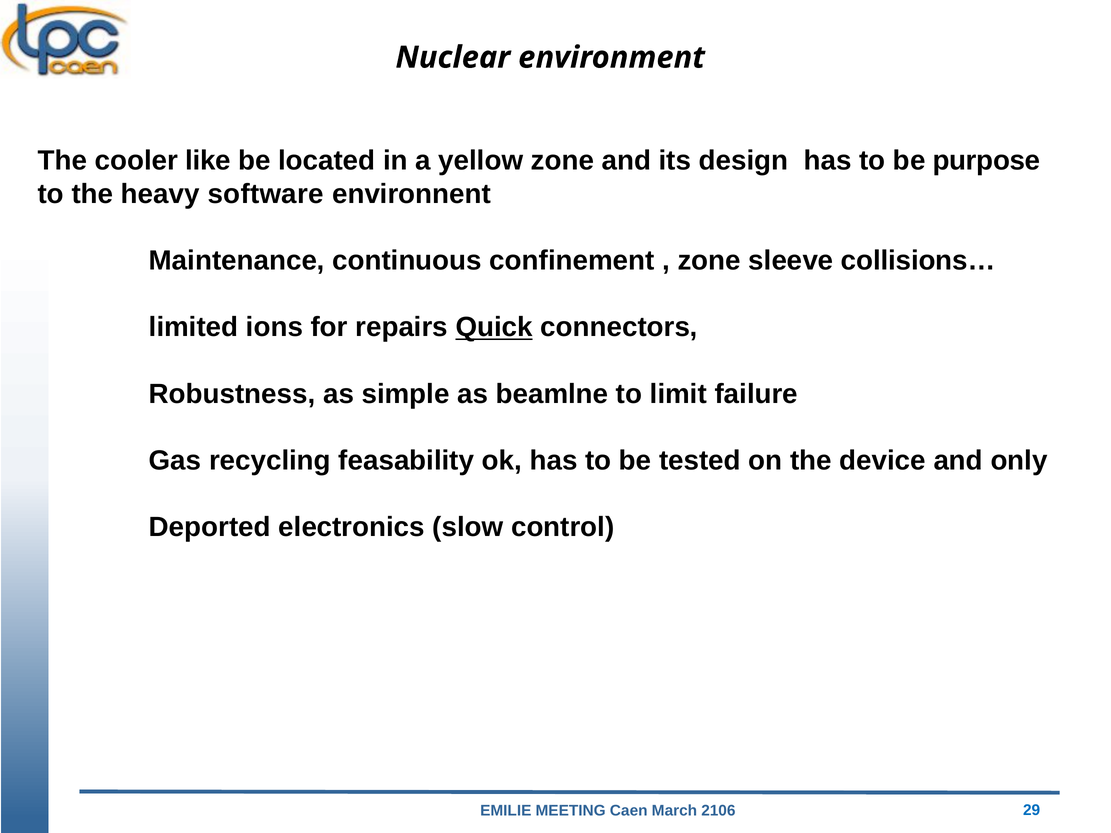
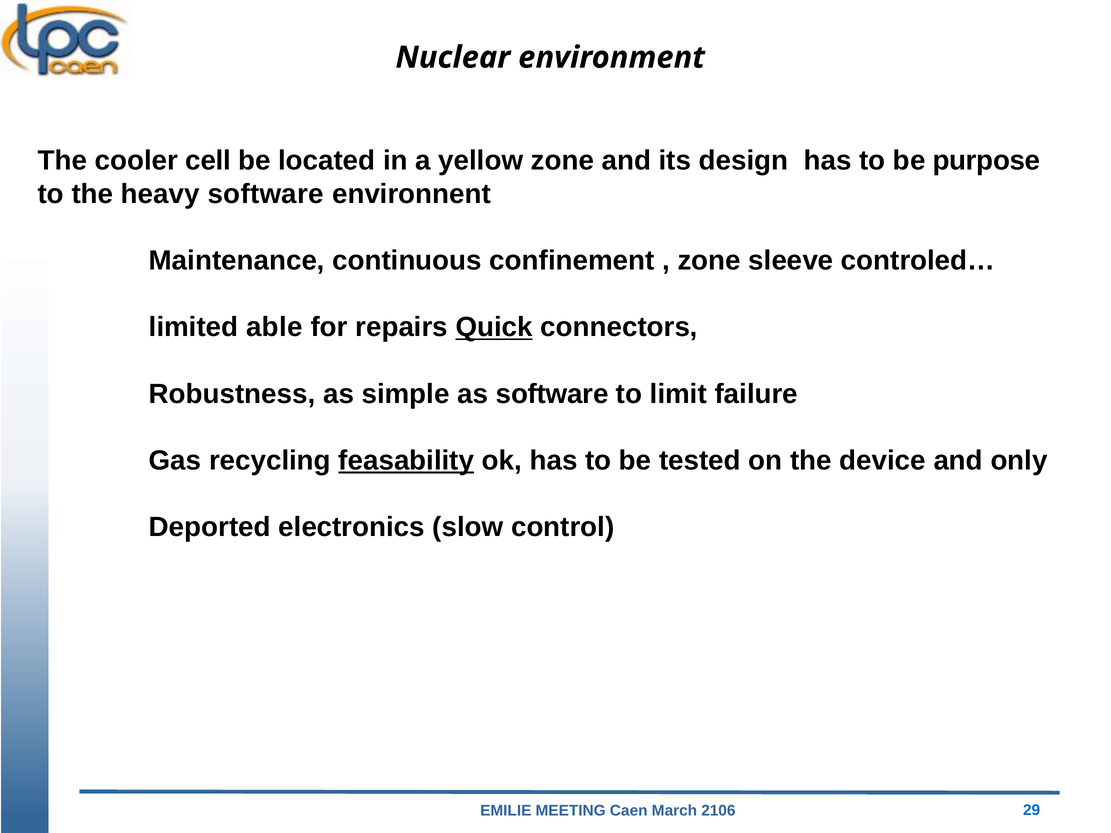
like: like -> cell (208, 161)
collisions…: collisions… -> controled… (918, 261)
ions: ions -> able (274, 327)
as beamlne: beamlne -> software (552, 394)
feasability underline: none -> present (406, 461)
